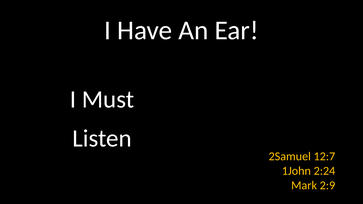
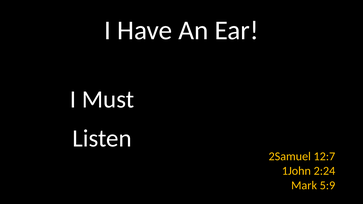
2:9: 2:9 -> 5:9 (327, 186)
